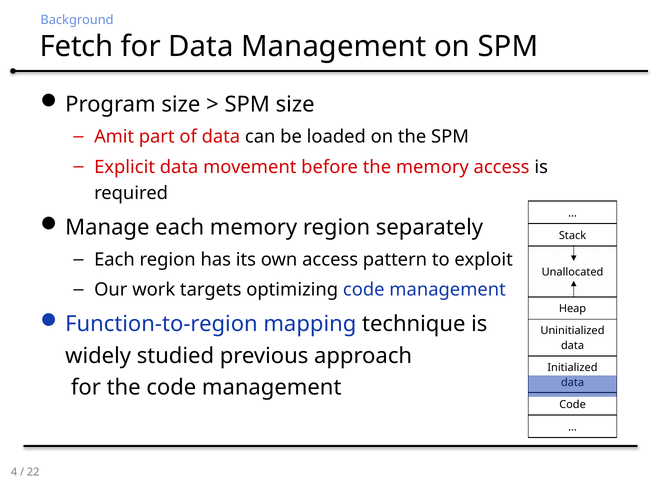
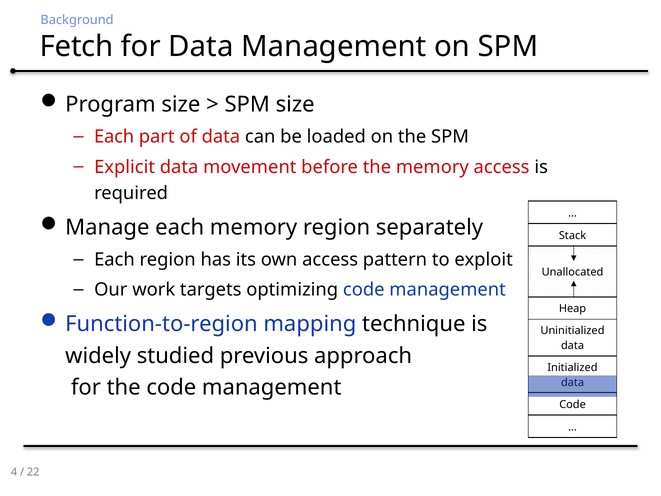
Amit: Amit -> Each (114, 137)
